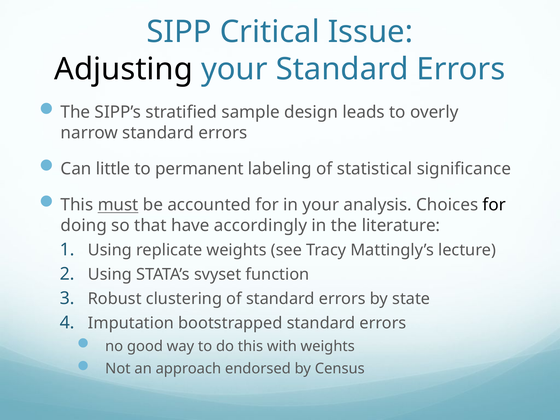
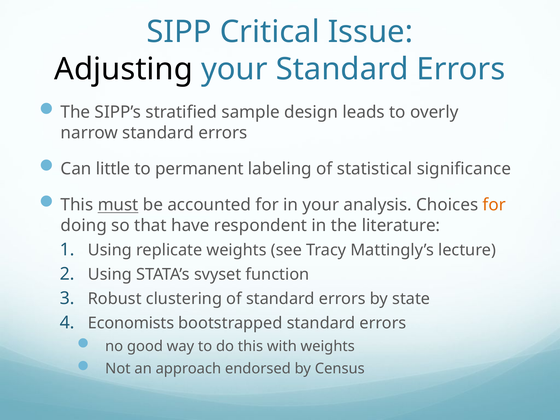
for colour: black -> orange (494, 205)
accordingly: accordingly -> respondent (261, 225)
Imputation: Imputation -> Economists (131, 323)
